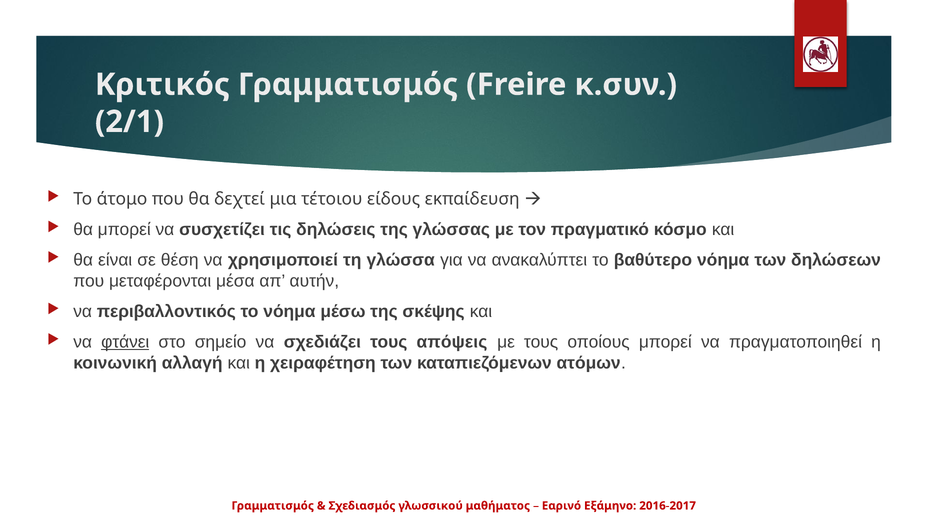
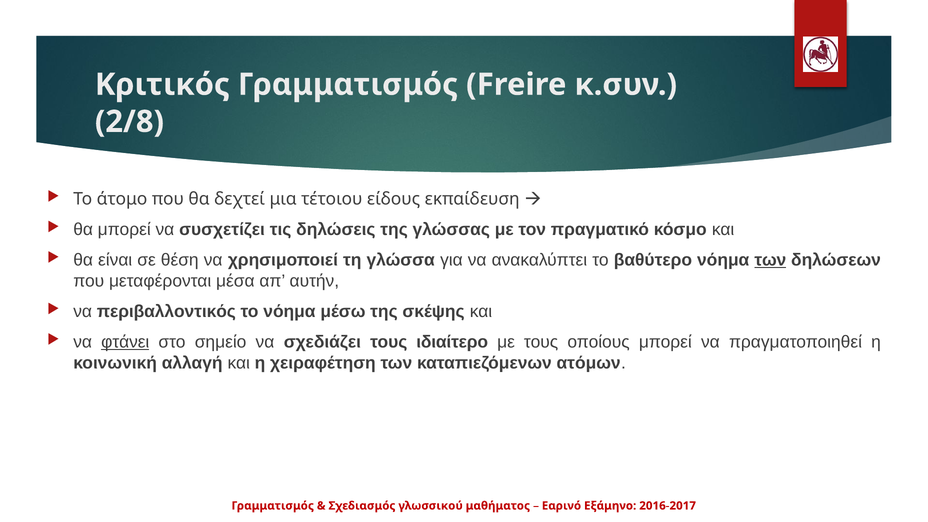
2/1: 2/1 -> 2/8 (129, 122)
των underline: none -> present (770, 260)
απόψεις: απόψεις -> ιδιαίτερο (452, 342)
